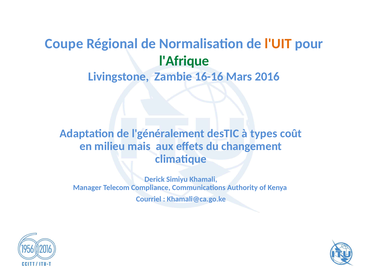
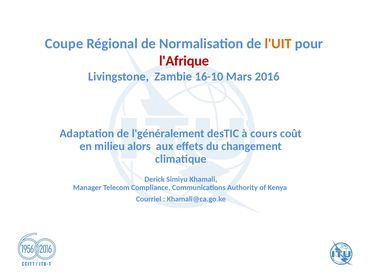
l'Afrique colour: green -> red (184, 61)
16-16: 16-16 -> 16-10 (209, 77)
types: types -> cours (264, 134)
mais: mais -> alors (139, 146)
